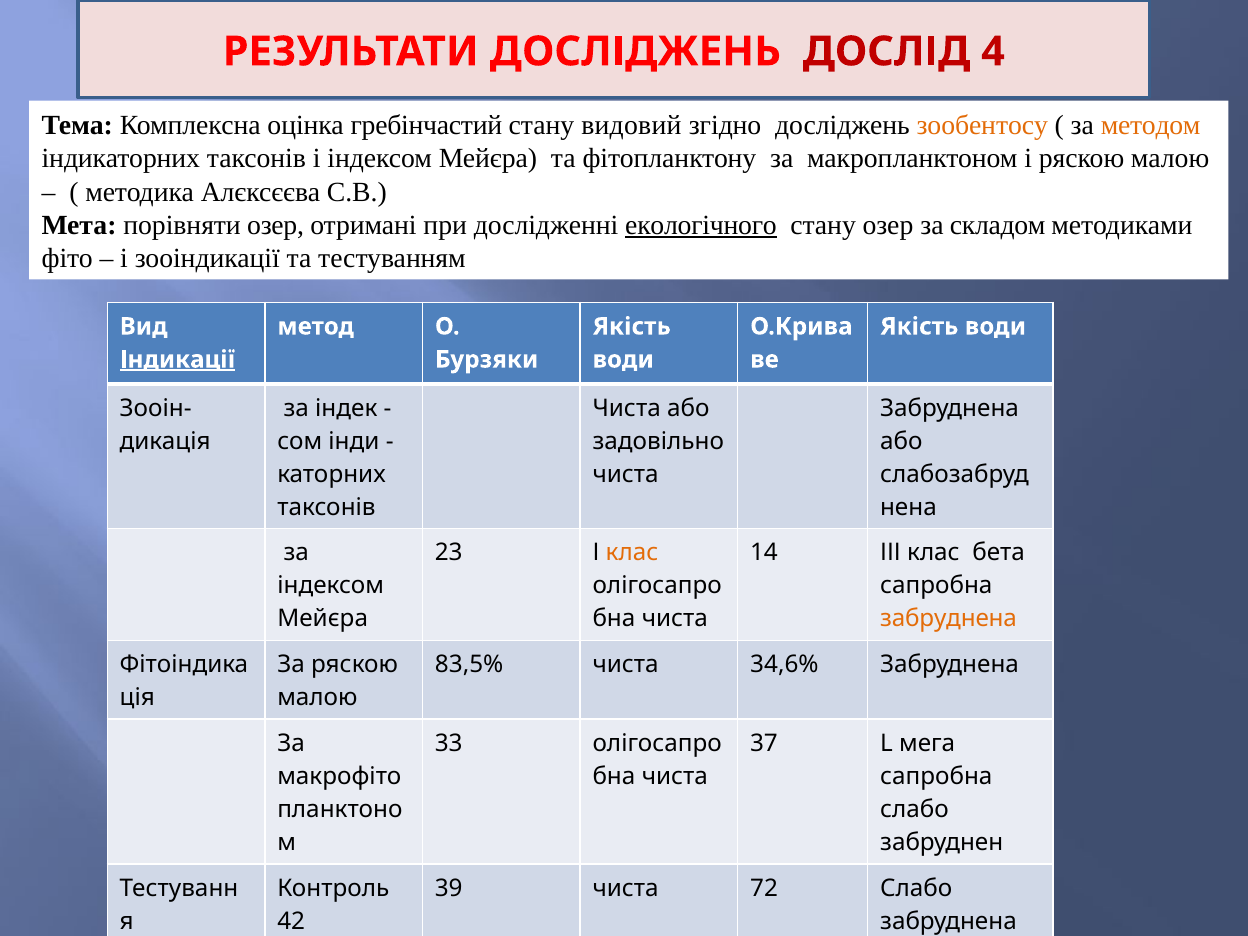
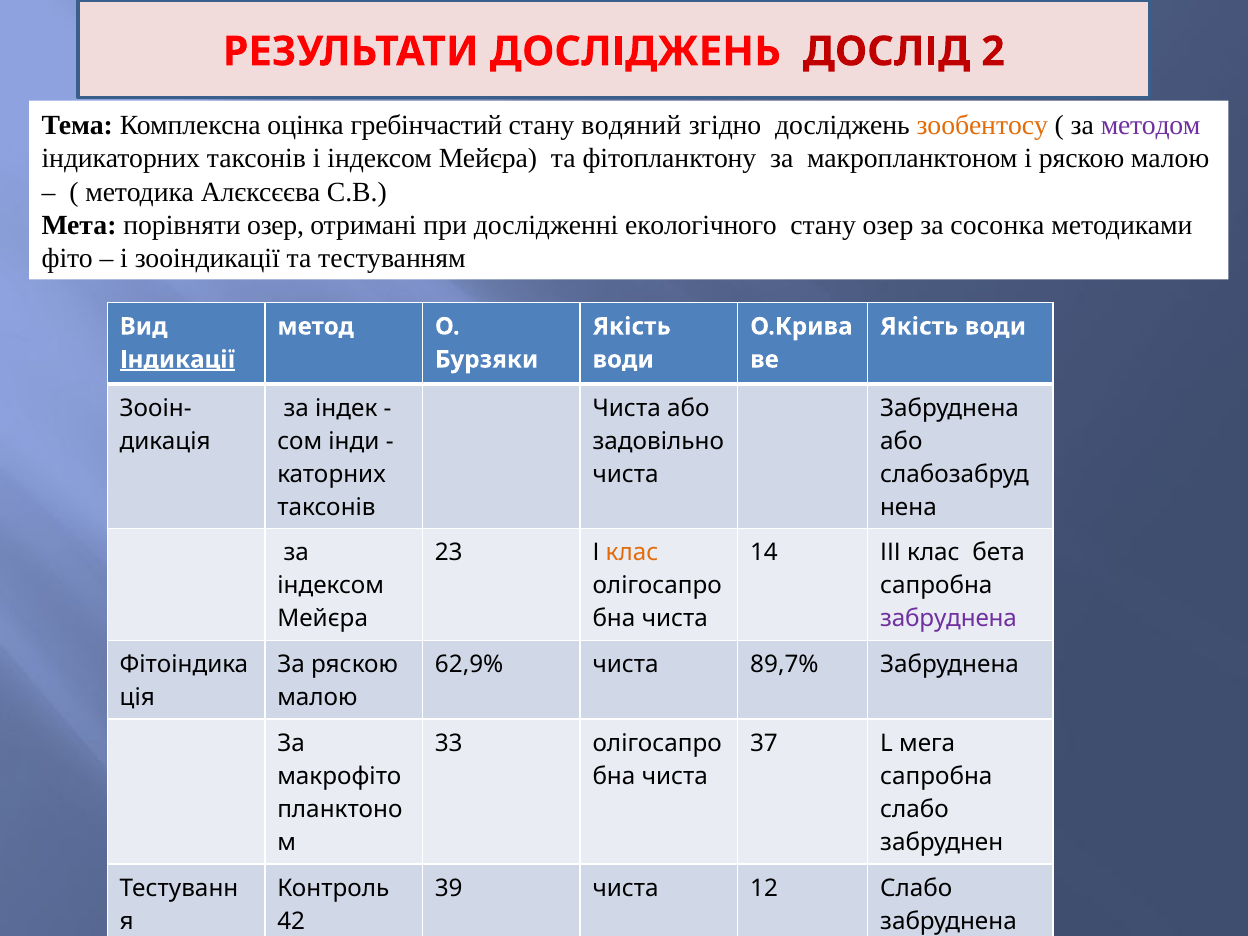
4: 4 -> 2 (993, 52)
видовий: видовий -> водяний (631, 125)
методом colour: orange -> purple (1151, 125)
екологічного underline: present -> none (701, 225)
складом: складом -> сосонка (997, 225)
забруднена colour: orange -> purple (949, 619)
83,5%: 83,5% -> 62,9% (469, 665)
34,6%: 34,6% -> 89,7% (784, 665)
72: 72 -> 12 (764, 888)
